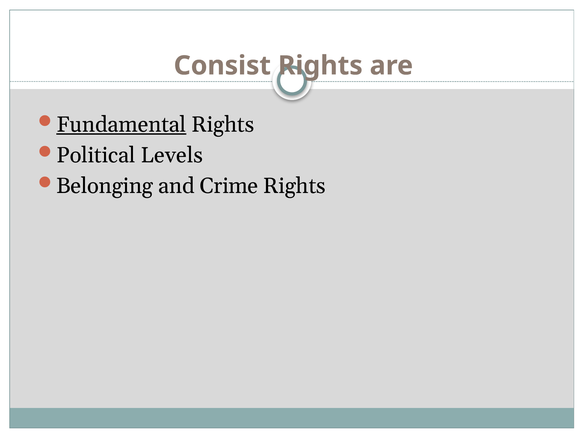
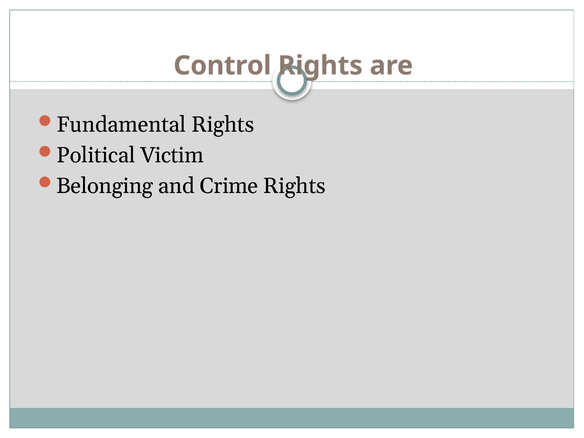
Consist: Consist -> Control (222, 66)
Fundamental underline: present -> none (121, 125)
Levels: Levels -> Victim (172, 155)
